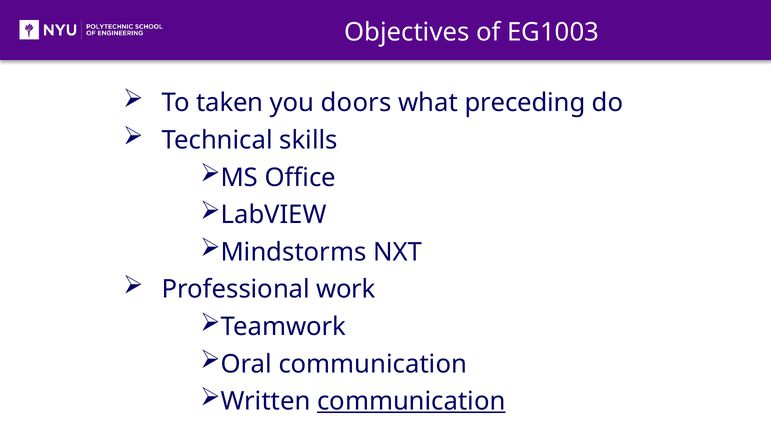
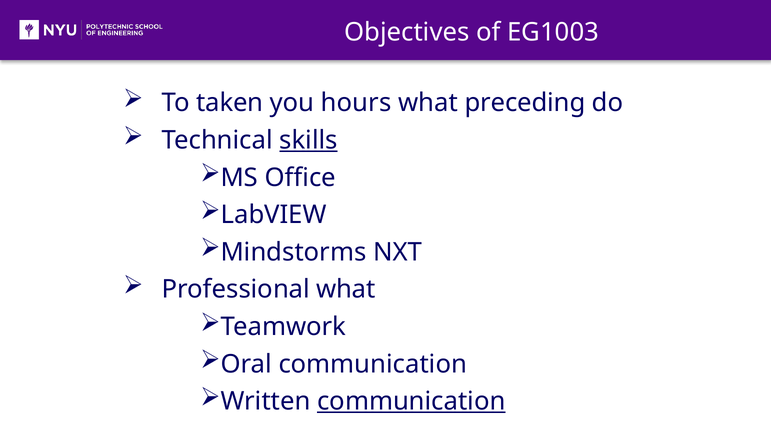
doors: doors -> hours (356, 103)
skills underline: none -> present (309, 140)
Professional work: work -> what (346, 289)
